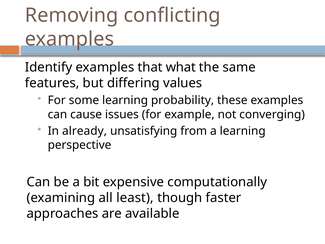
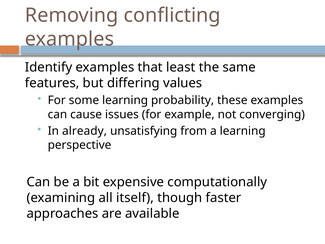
what: what -> least (181, 67)
least: least -> itself (135, 198)
